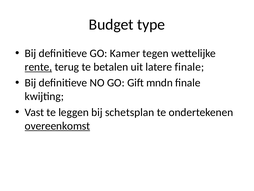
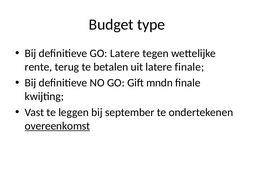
GO Kamer: Kamer -> Latere (125, 53)
rente underline: present -> none (38, 67)
schetsplan: schetsplan -> september (130, 112)
